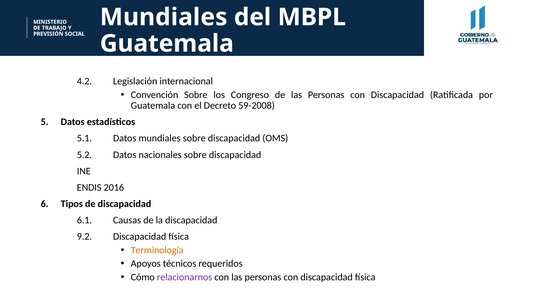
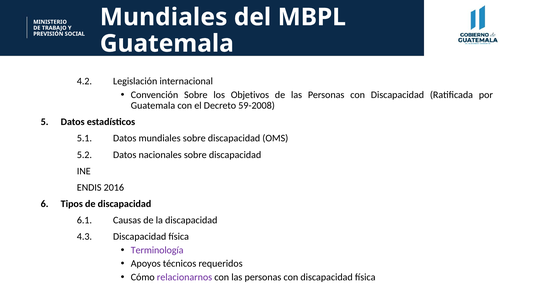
Congreso: Congreso -> Objetivos (250, 95)
9.2: 9.2 -> 4.3 (84, 237)
Terminología colour: orange -> purple (157, 250)
